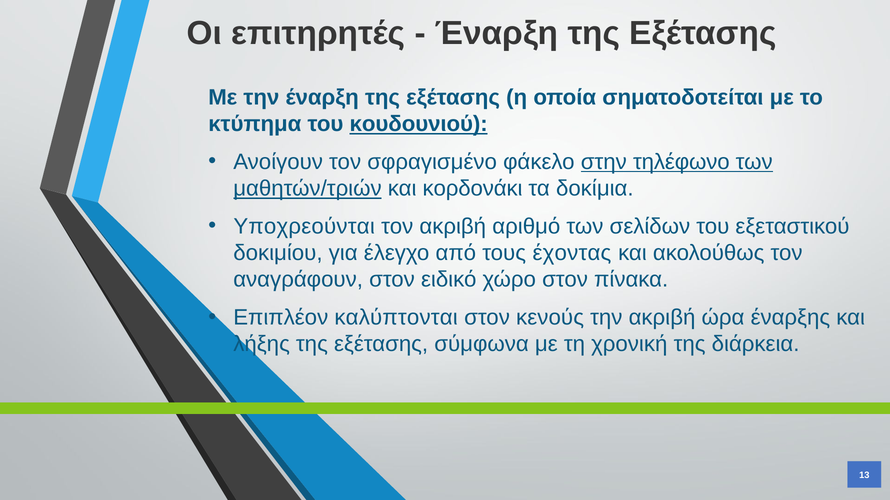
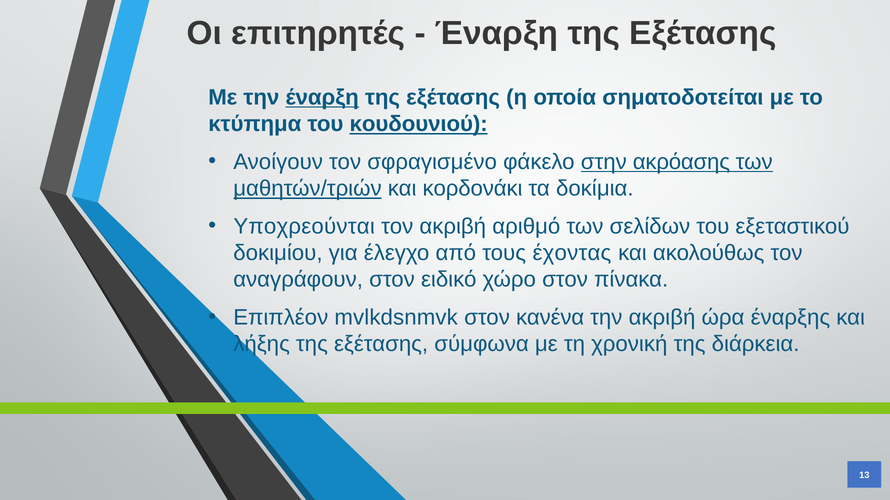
έναρξη underline: none -> present (322, 98)
τηλέφωνο: τηλέφωνο -> ακρόασης (681, 162)
καλύπτονται: καλύπτονται -> mvlkdsnmvk (396, 318)
κενούς: κενούς -> κανένα (550, 318)
